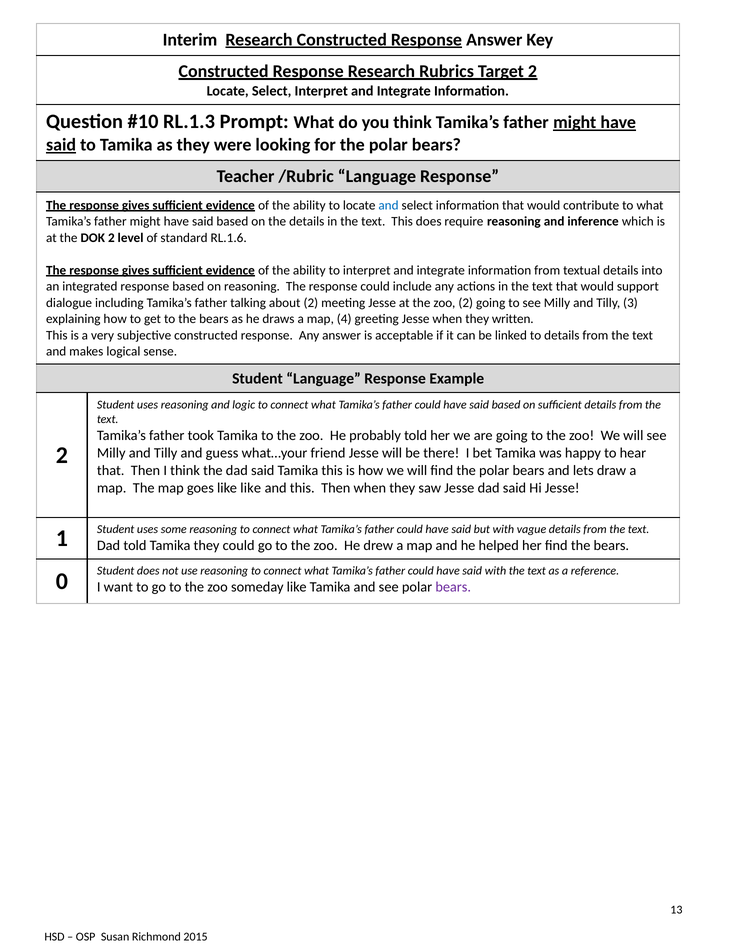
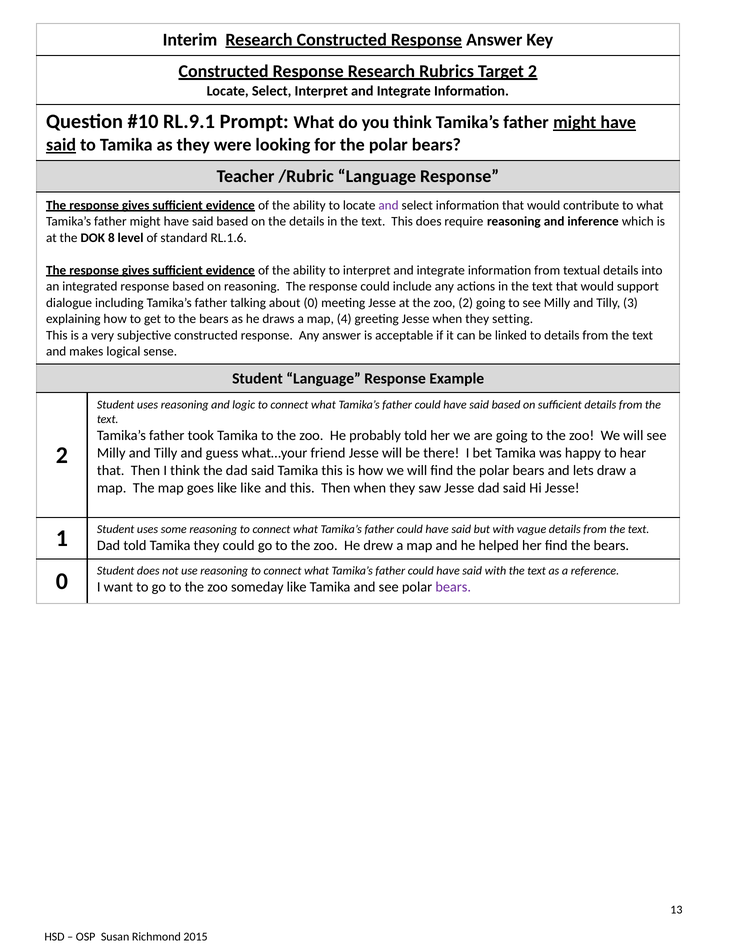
RL.1.3: RL.1.3 -> RL.9.1 (189, 122)
and colour: blue -> purple (388, 205)
DOK 2: 2 -> 8 (111, 238)
about 2: 2 -> 0 (311, 303)
written: written -> setting (513, 319)
